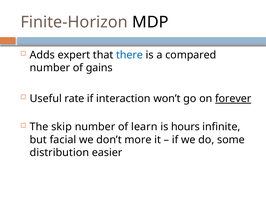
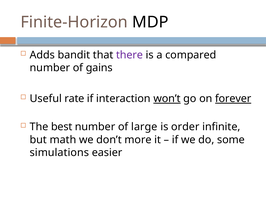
expert: expert -> bandit (74, 55)
there colour: blue -> purple (130, 55)
won’t underline: none -> present (167, 99)
skip: skip -> best (62, 127)
learn: learn -> large (144, 127)
hours: hours -> order (185, 127)
facial: facial -> math (63, 140)
distribution: distribution -> simulations (59, 153)
